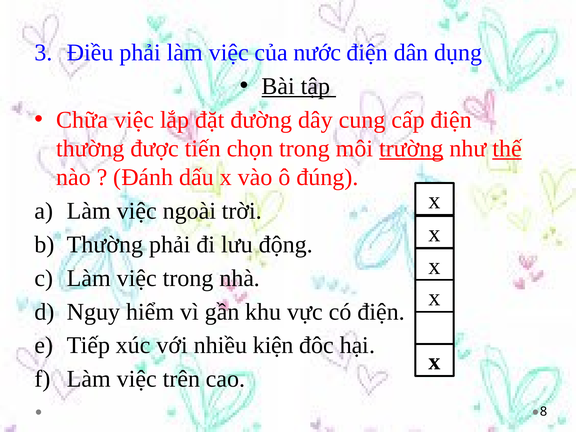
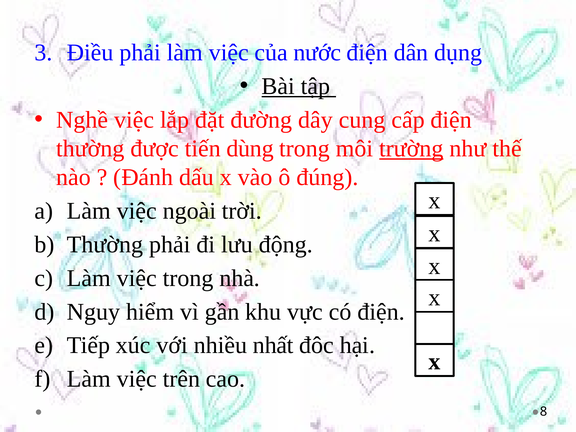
Chữa: Chữa -> Nghề (82, 120)
chọn: chọn -> dùng (250, 149)
thế underline: present -> none (507, 149)
kiện: kiện -> nhất (273, 345)
